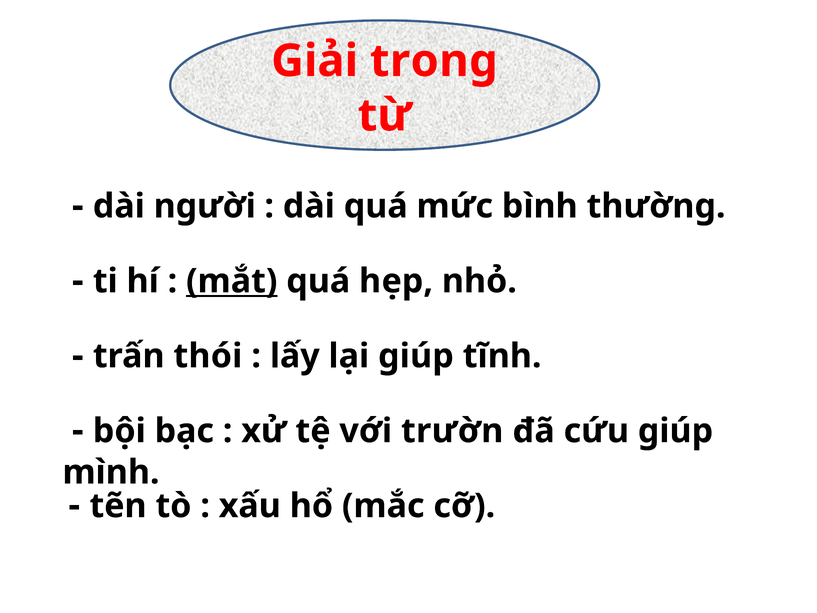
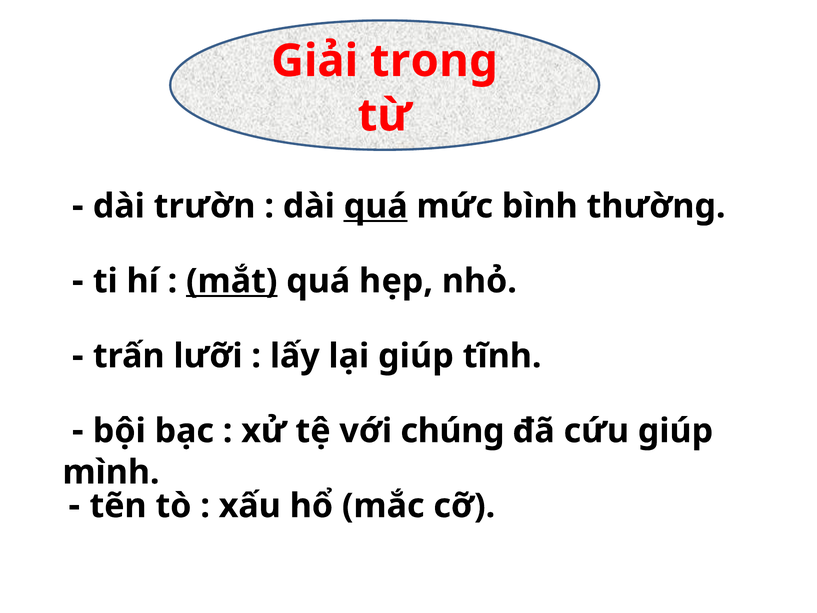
người: người -> trườn (205, 206)
quá underline: none -> present (376, 206)
thói: thói -> lưỡi (208, 356)
trườn: trườn -> chúng (452, 431)
